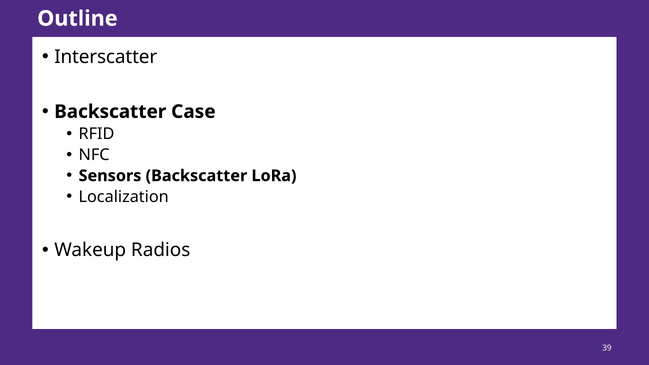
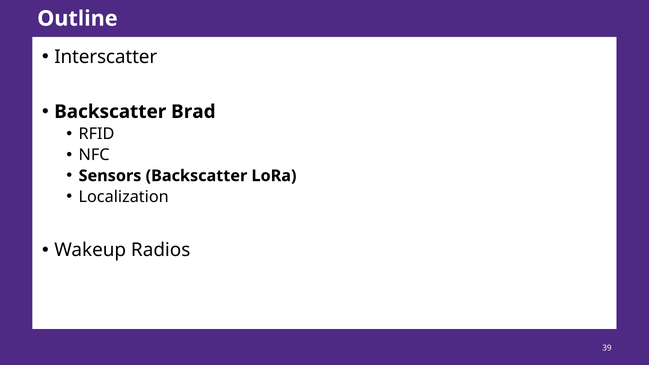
Case: Case -> Brad (193, 112)
